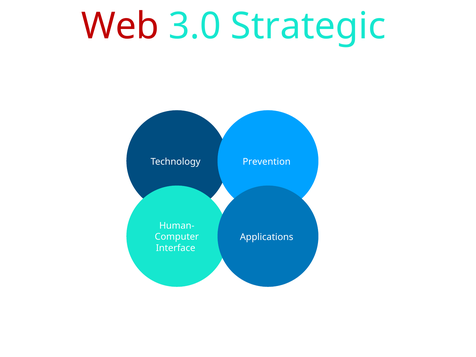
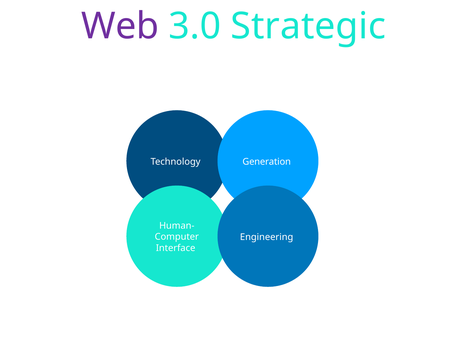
Web colour: red -> purple (120, 26)
Prevention: Prevention -> Generation (267, 162)
Applications: Applications -> Engineering (267, 237)
